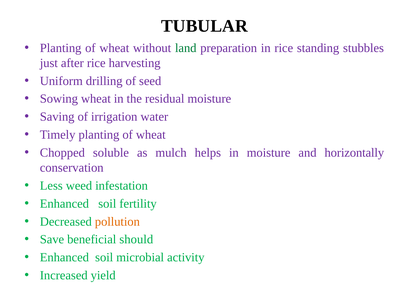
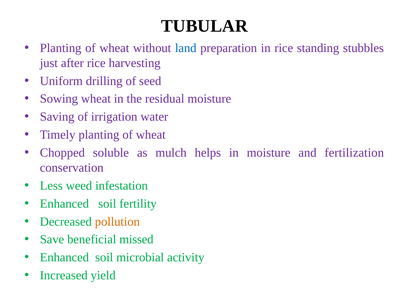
land colour: green -> blue (186, 48)
horizontally: horizontally -> fertilization (354, 153)
should: should -> missed (136, 239)
